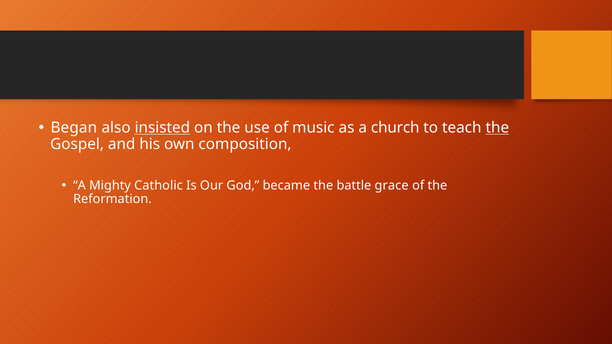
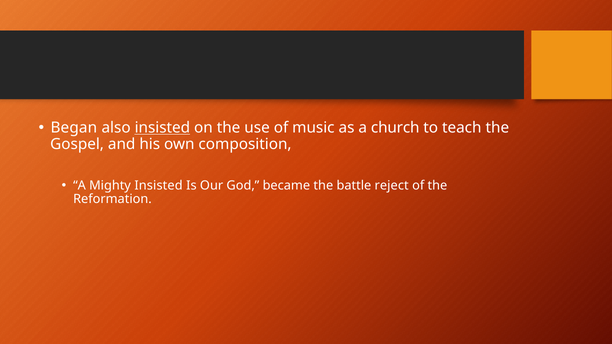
the underline: present -> none (497, 128)
Mighty Catholic: Catholic -> Insisted (159, 186)
grace: grace -> reject (392, 186)
